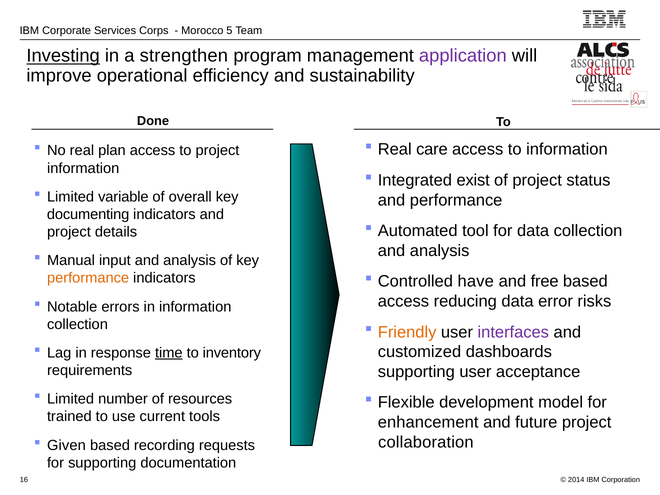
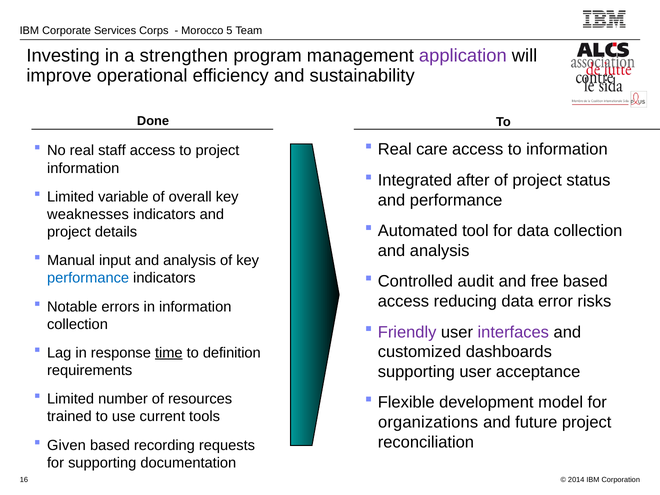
Investing underline: present -> none (63, 56)
plan: plan -> staff (112, 151)
exist: exist -> after (473, 180)
documenting: documenting -> weaknesses (88, 214)
performance colour: orange -> blue (88, 278)
have: have -> audit (476, 281)
Friendly colour: orange -> purple (407, 332)
inventory: inventory -> definition (232, 353)
enhancement: enhancement -> organizations (428, 422)
collaboration: collaboration -> reconciliation (426, 442)
